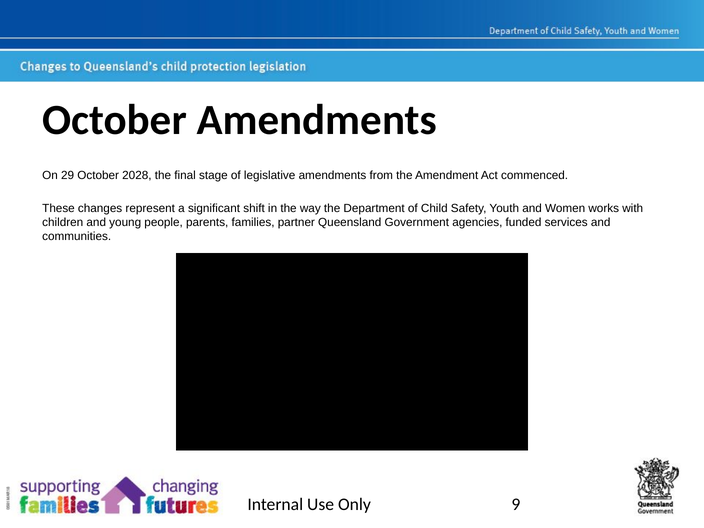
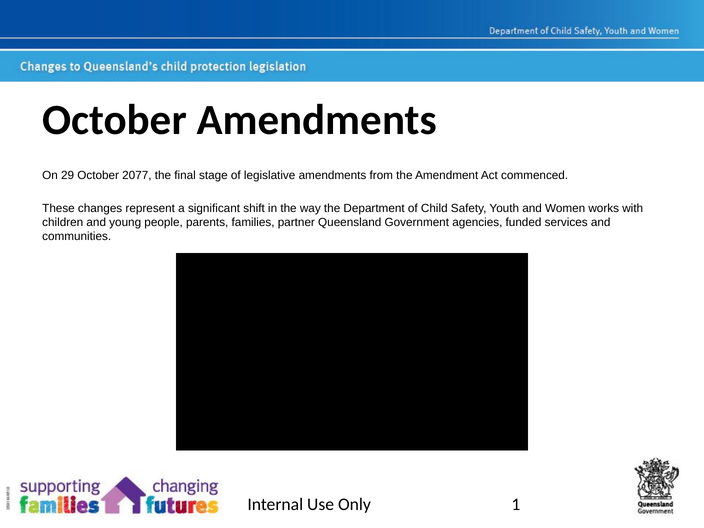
2028: 2028 -> 2077 (137, 176)
9: 9 -> 1 (516, 505)
